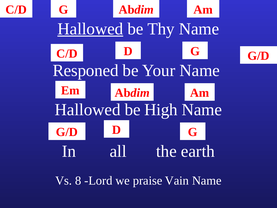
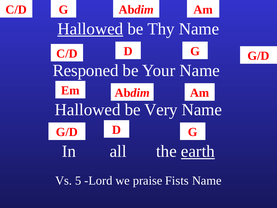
High: High -> Very (161, 110)
earth underline: none -> present (198, 151)
8: 8 -> 5 (78, 180)
Vain: Vain -> Fists (177, 180)
